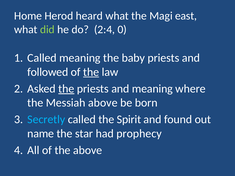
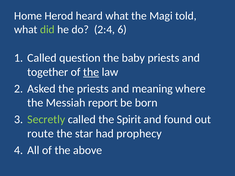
east: east -> told (186, 16)
0: 0 -> 6 (122, 30)
Called meaning: meaning -> question (80, 58)
followed: followed -> together (48, 72)
the underline: present -> none (66, 89)
Messiah above: above -> report (103, 103)
Secretly colour: light blue -> light green (46, 120)
name: name -> route (41, 134)
